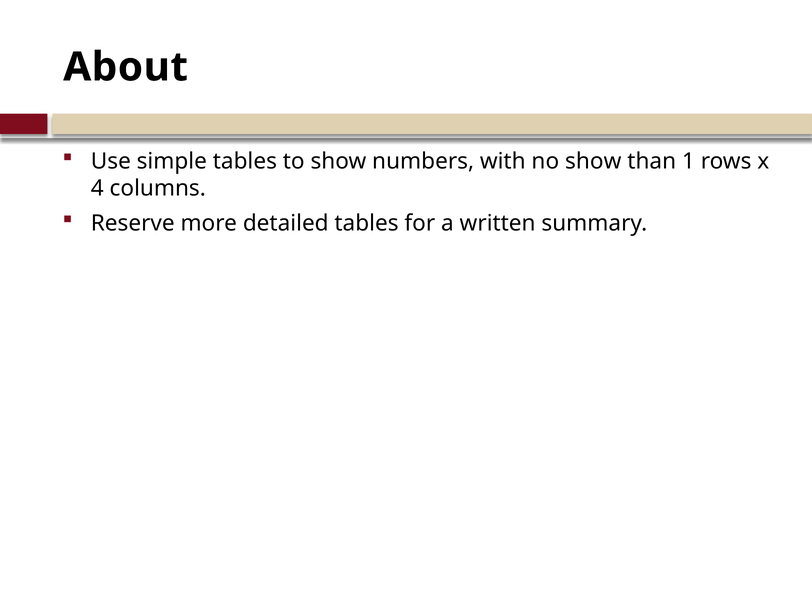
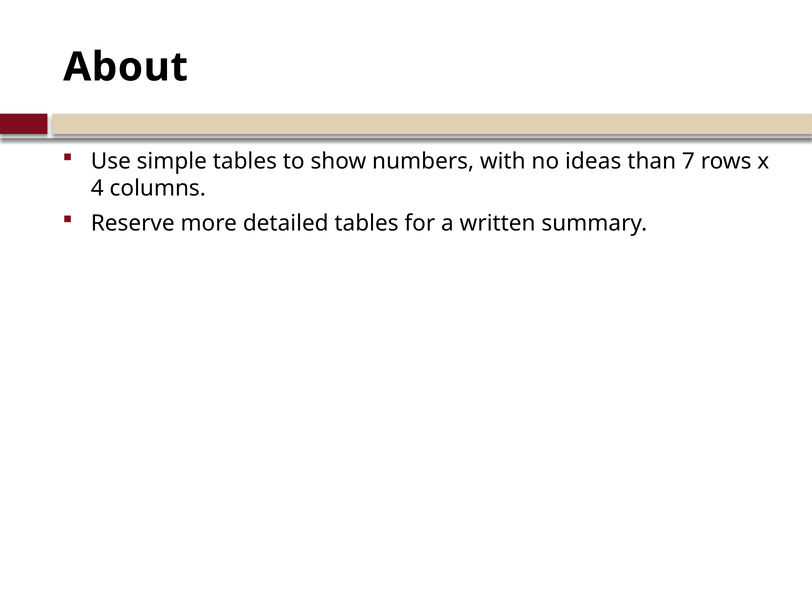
no show: show -> ideas (593, 161)
1: 1 -> 7 (688, 161)
